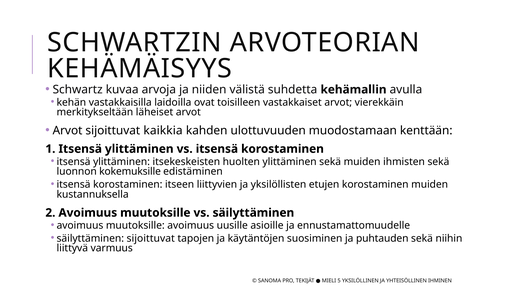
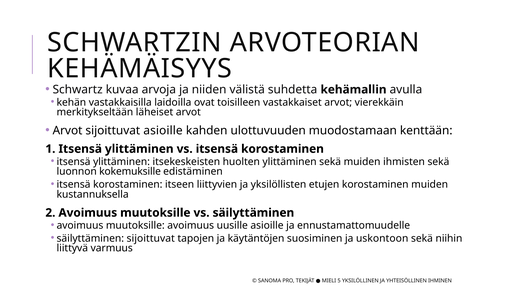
sijoittuvat kaikkia: kaikkia -> asioille (163, 131)
puhtauden: puhtauden -> uskontoon (382, 238)
